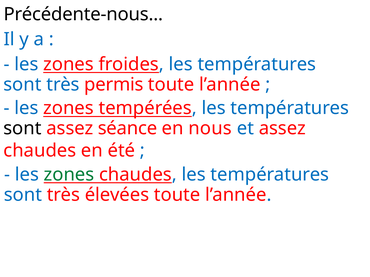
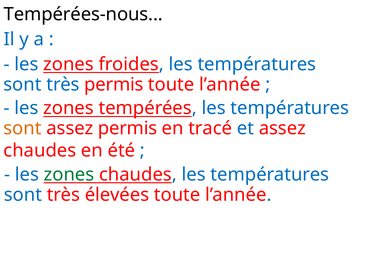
Précédente-nous: Précédente-nous -> Tempérées-nous (83, 14)
sont colour: black -> orange (22, 129)
assez séance: séance -> permis (128, 129)
nous: nous -> tracé (210, 129)
